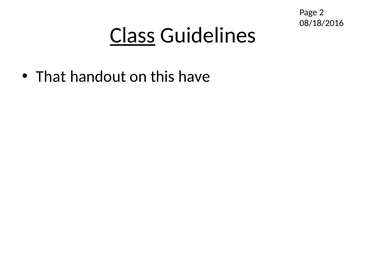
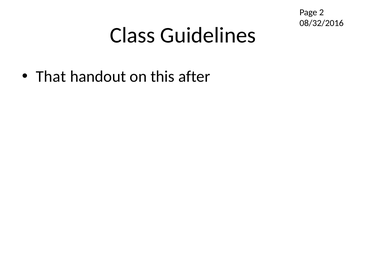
08/18/2016: 08/18/2016 -> 08/32/2016 (322, 23)
Class underline: present -> none (133, 35)
have: have -> after (194, 77)
